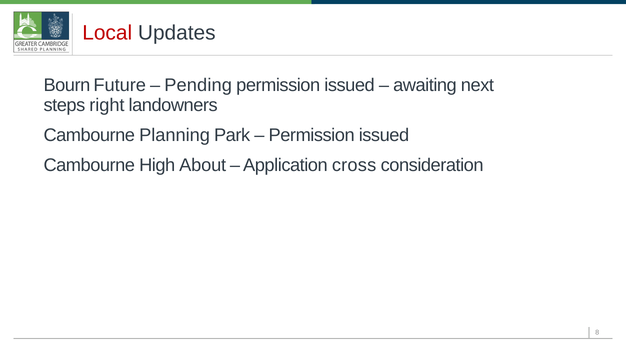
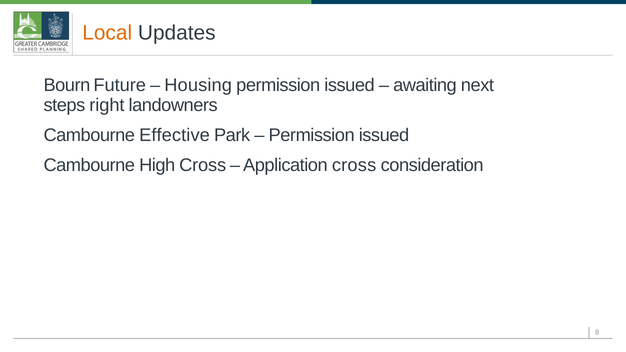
Local colour: red -> orange (107, 33)
Pending: Pending -> Housing (198, 85)
Planning: Planning -> Effective (175, 135)
High About: About -> Cross (203, 166)
